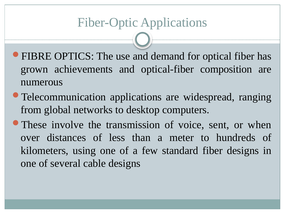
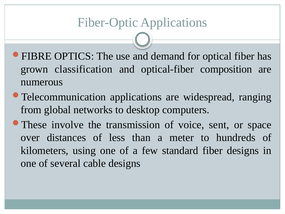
achievements: achievements -> classification (84, 69)
when: when -> space (260, 125)
